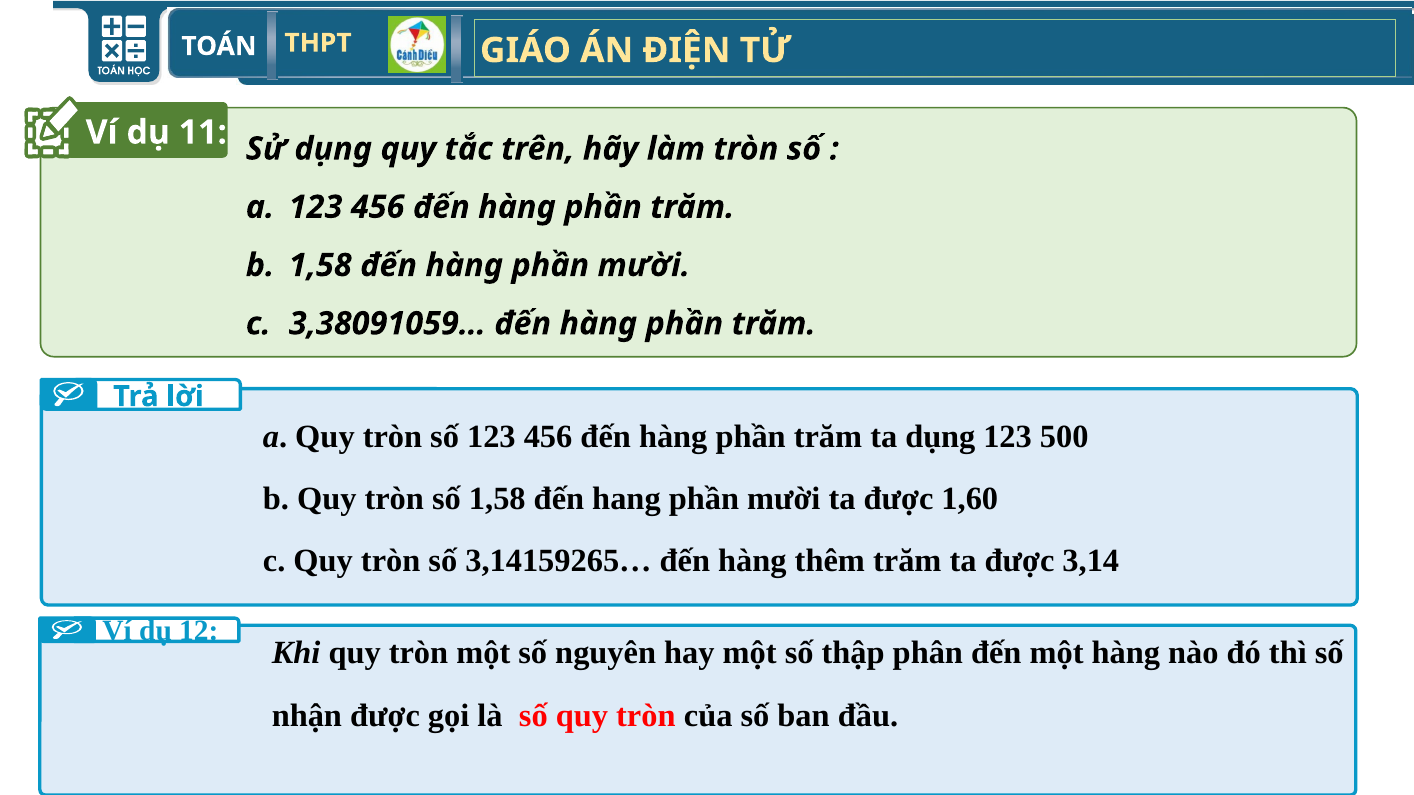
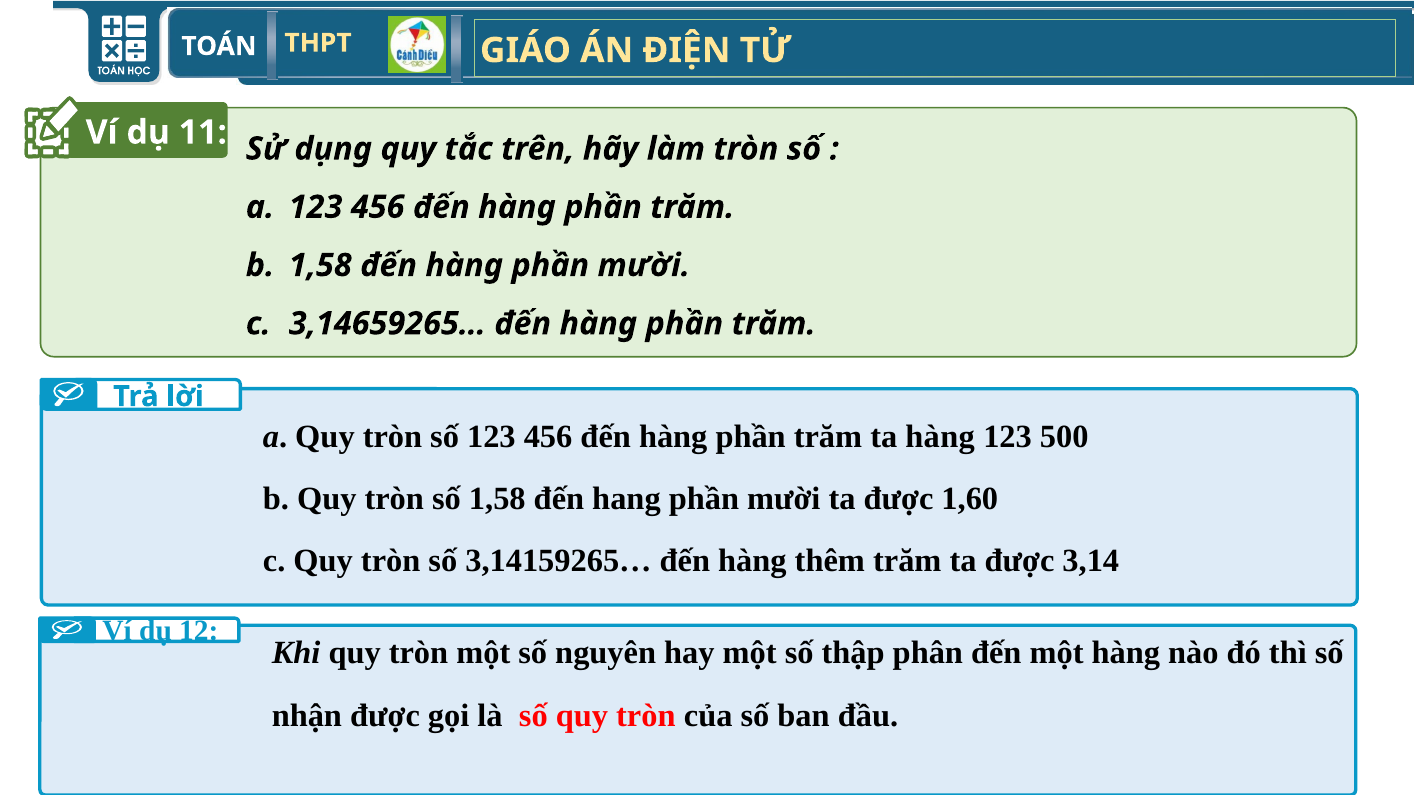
3,38091059…: 3,38091059… -> 3,14659265… (387, 324)
ta dụng: dụng -> hàng (940, 437)
